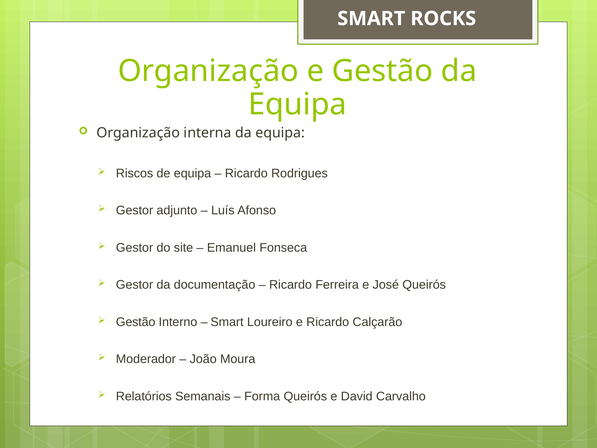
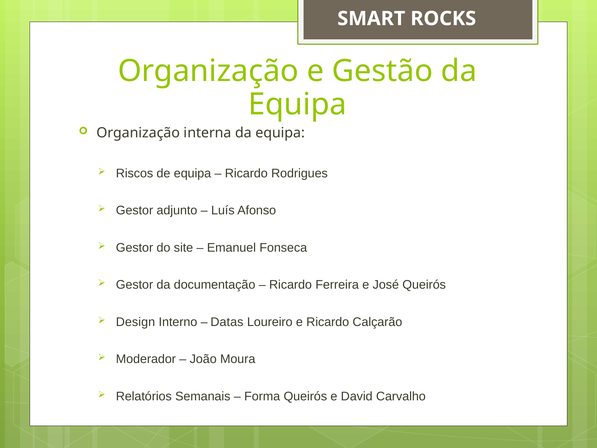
Gestão: Gestão -> Design (136, 322)
Smart: Smart -> Datas (227, 322)
